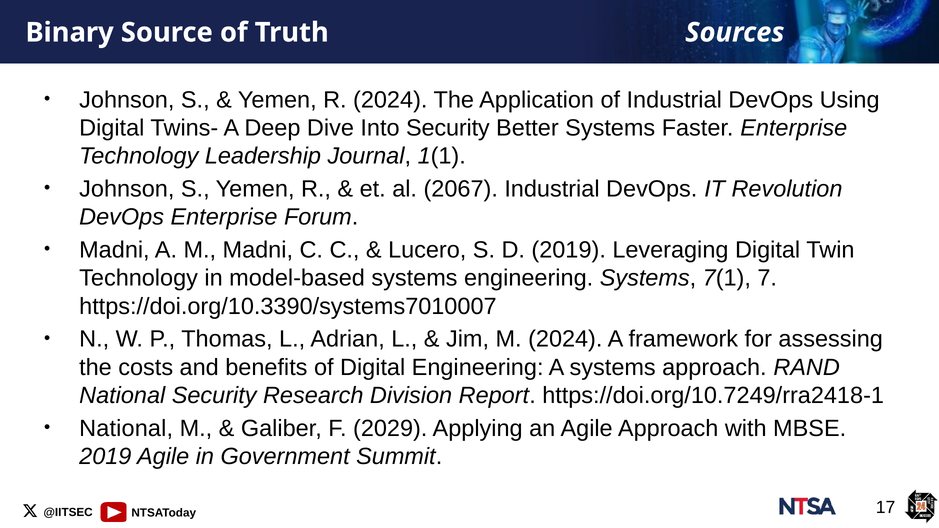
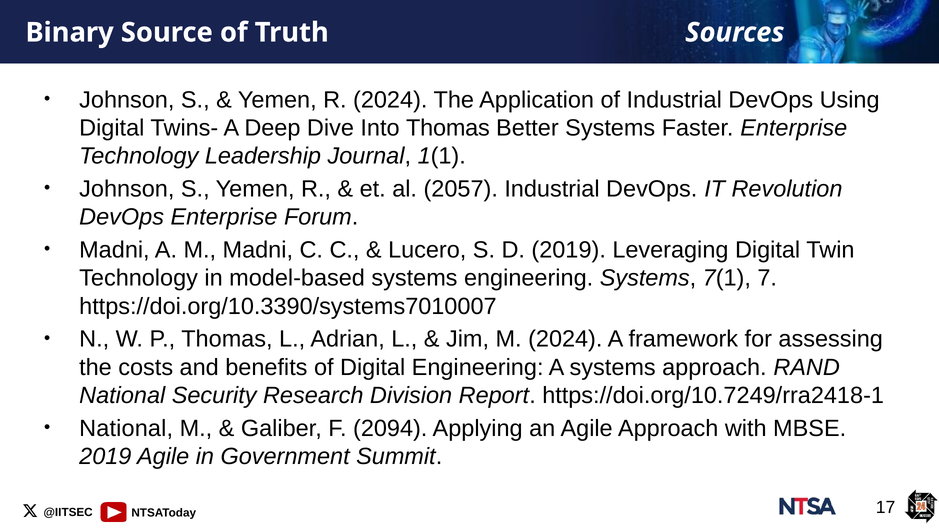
Into Security: Security -> Thomas (448, 128)
2067: 2067 -> 2057 (461, 189)
2029: 2029 -> 2094 (390, 428)
